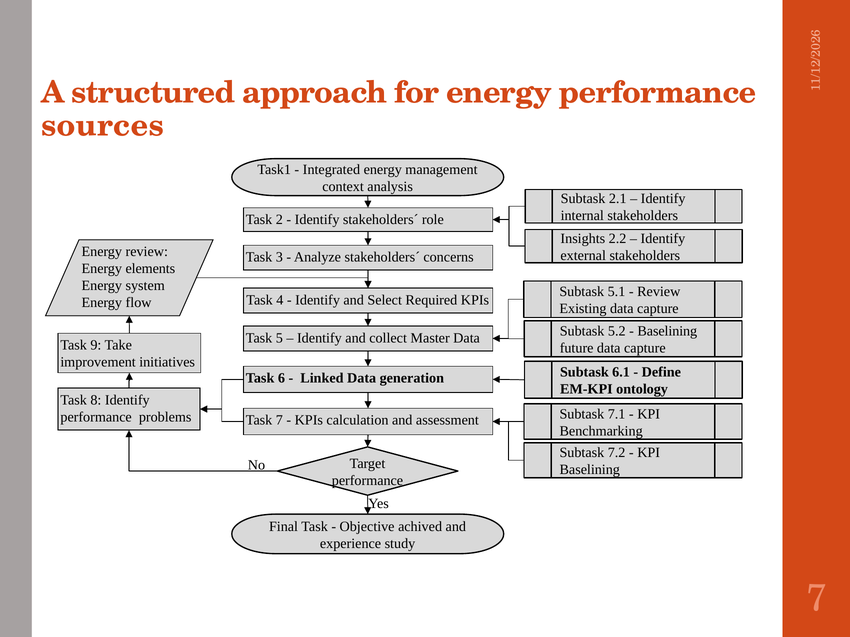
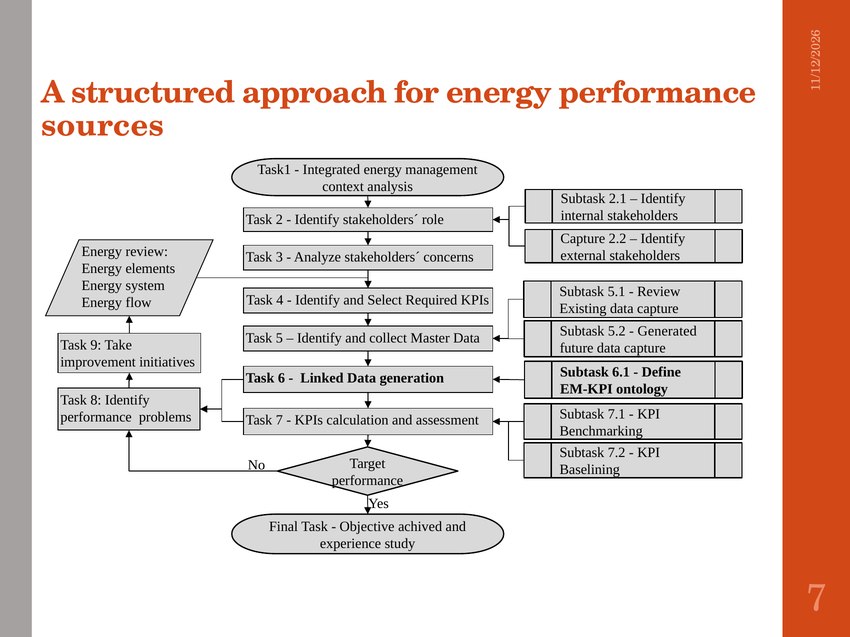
Insights: Insights -> Capture (583, 239)
Baselining: Baselining -> Generated (667, 331)
